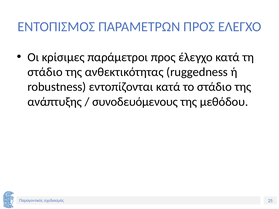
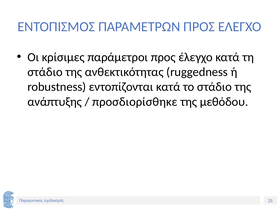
συνοδευόμενους: συνοδευόμενους -> προσδιορίσθηκε (135, 102)
